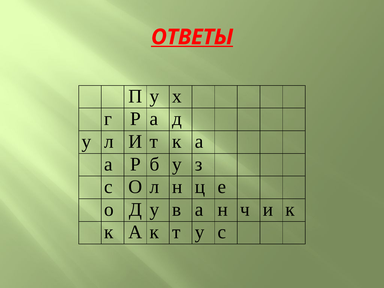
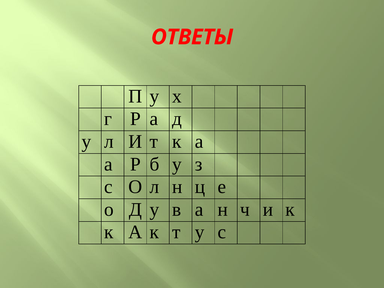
ОТВЕТЫ underline: present -> none (192, 37)
